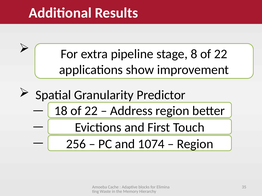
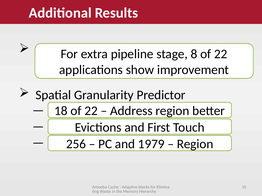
1074: 1074 -> 1979 (151, 144)
